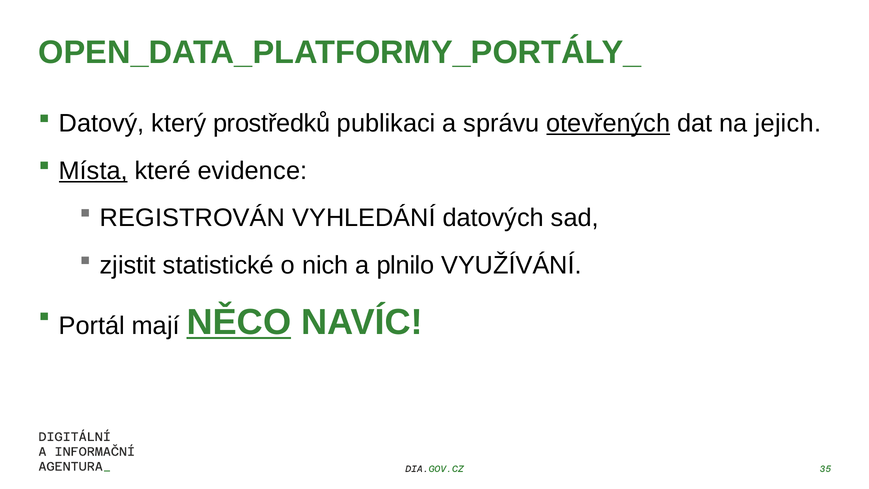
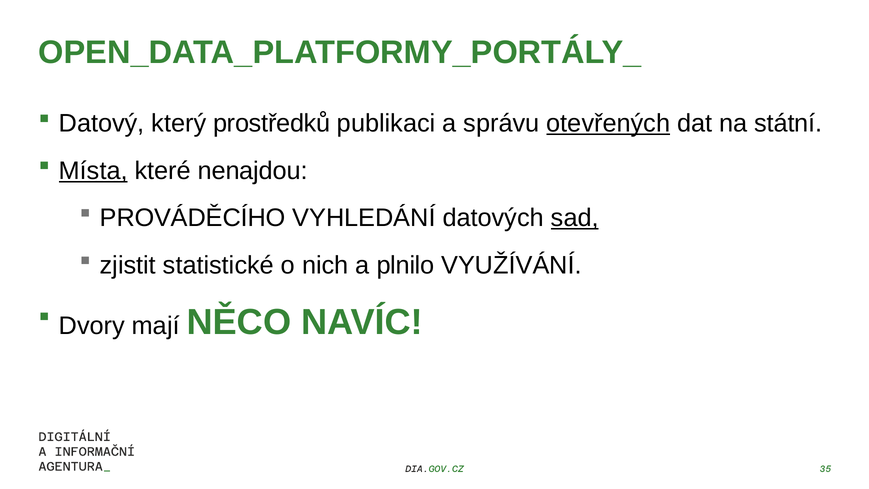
jejich: jejich -> státní (788, 123)
evidence: evidence -> nenajdou (253, 171)
REGISTROVÁN: REGISTROVÁN -> PROVÁDĚCÍHO (193, 218)
sad underline: none -> present (575, 218)
Portál: Portál -> Dvory (92, 326)
NĚCO underline: present -> none (239, 322)
